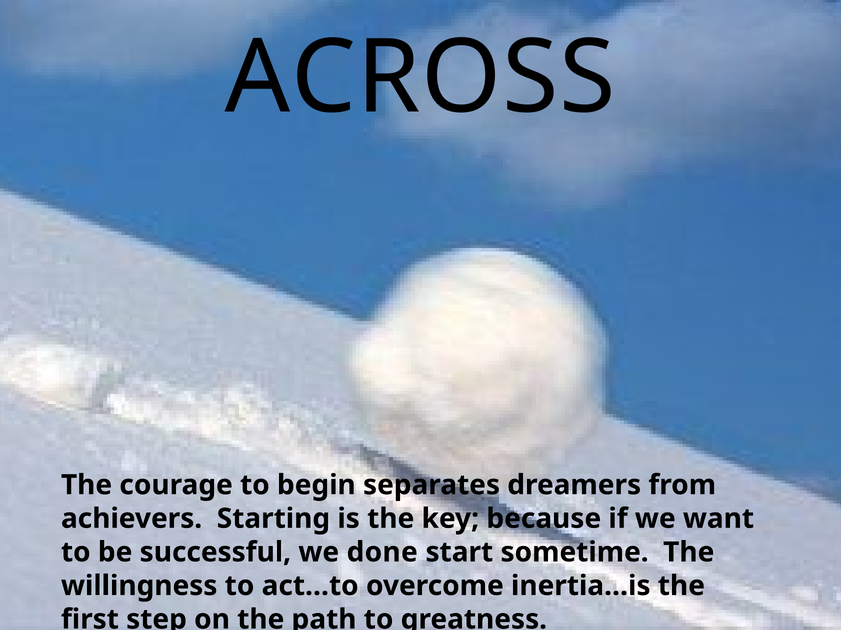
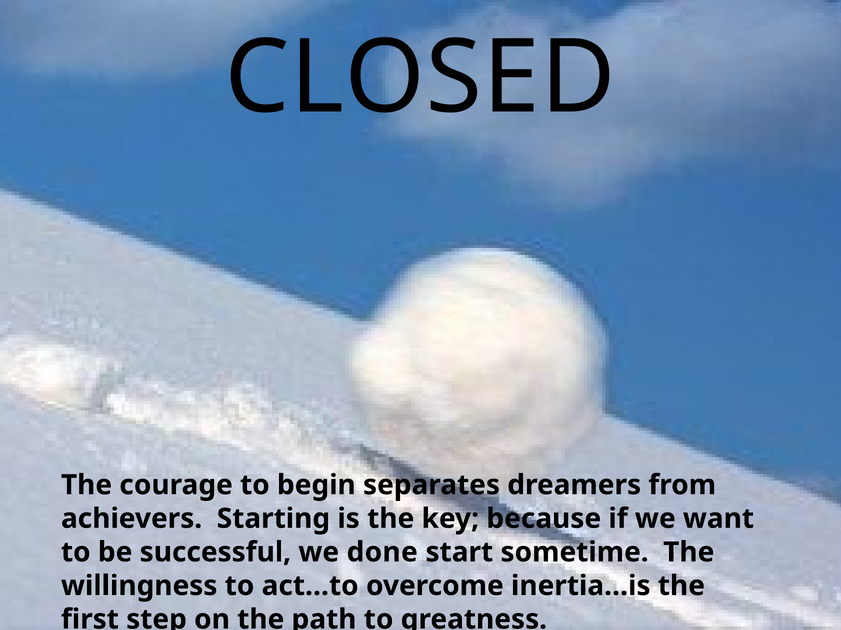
ACROSS: ACROSS -> CLOSED (420, 78)
